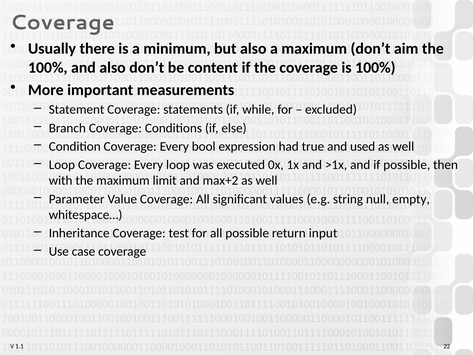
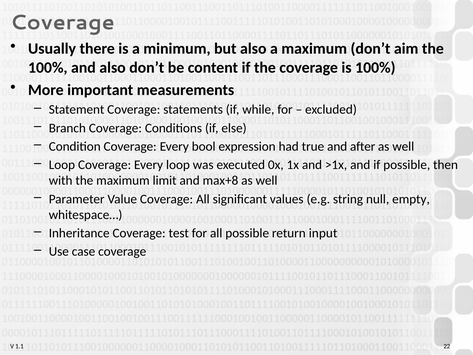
used: used -> after (363, 146)
max+2: max+2 -> max+8 (220, 180)
